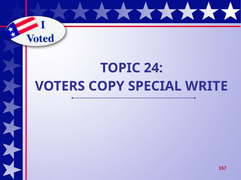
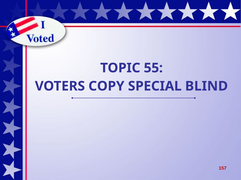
24: 24 -> 55 (153, 68)
WRITE: WRITE -> BLIND (207, 86)
